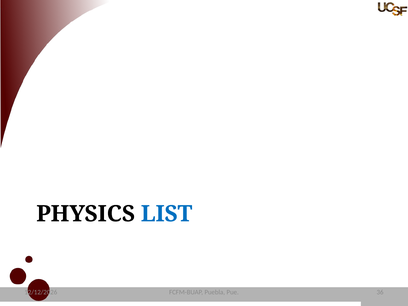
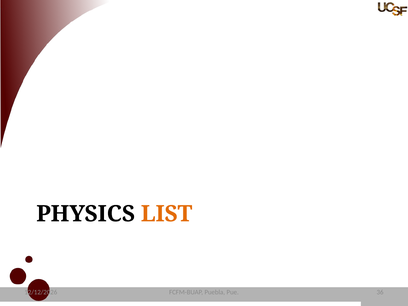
LIST colour: blue -> orange (167, 214)
